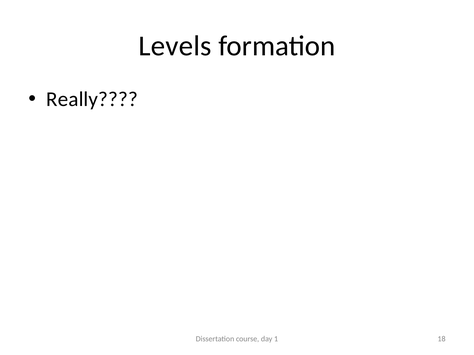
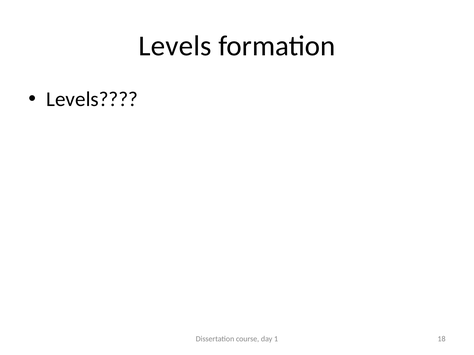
Really: Really -> Levels (92, 99)
